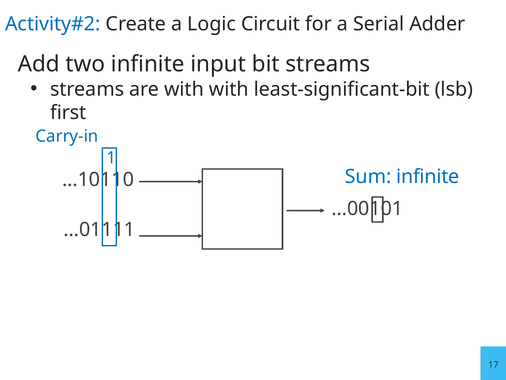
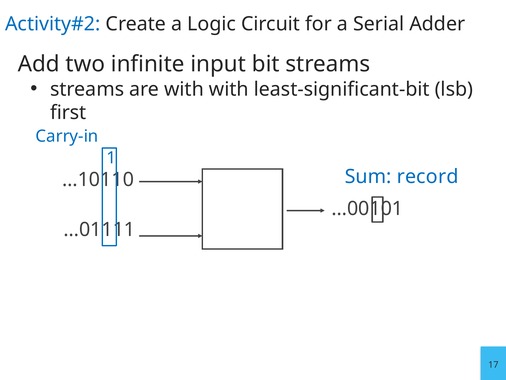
Sum infinite: infinite -> record (428, 176)
